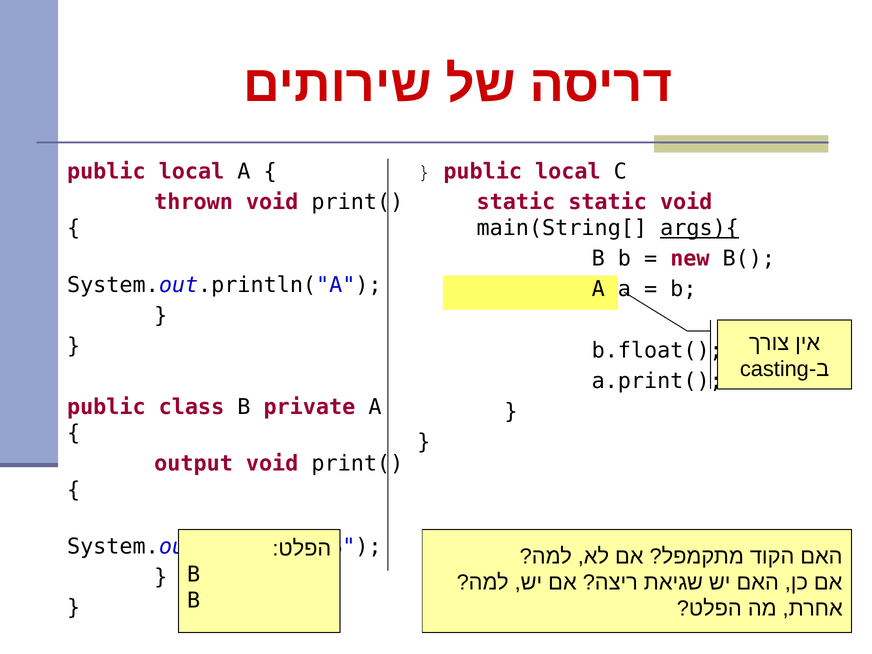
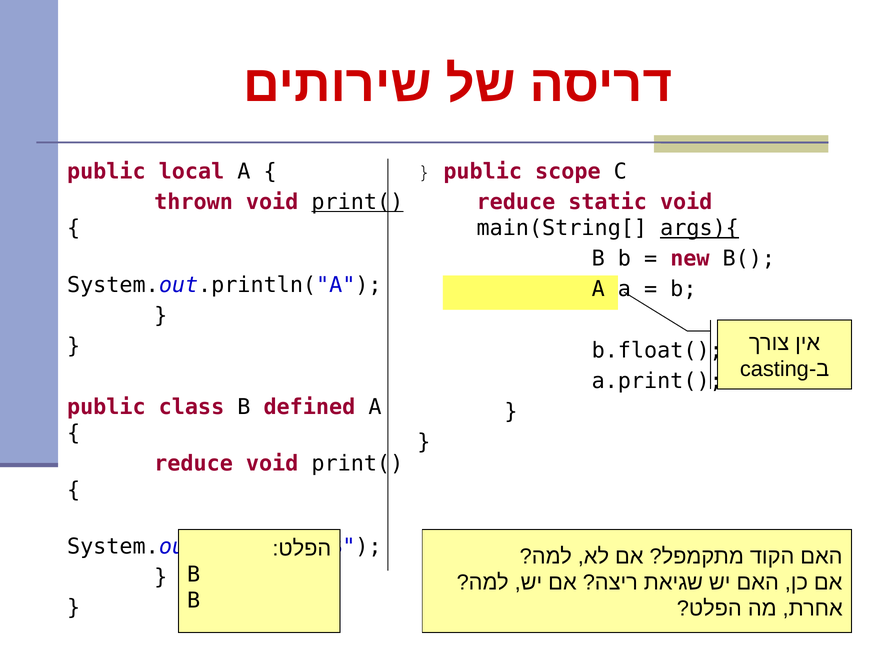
local: local -> scope (568, 172)
print( underline: none -> present (357, 202)
static: static -> reduce (516, 202)
private: private -> defined (309, 407)
output: output -> reduce (194, 464)
